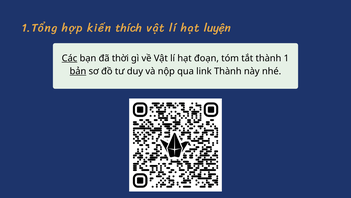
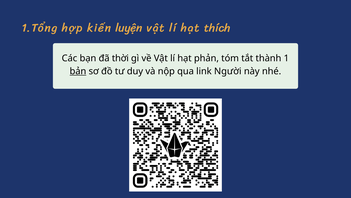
thích: thích -> luyện (129, 28)
luyện: luyện -> thích (217, 28)
Các underline: present -> none (69, 58)
đoạn: đoạn -> phản (206, 58)
link Thành: Thành -> Người (228, 71)
